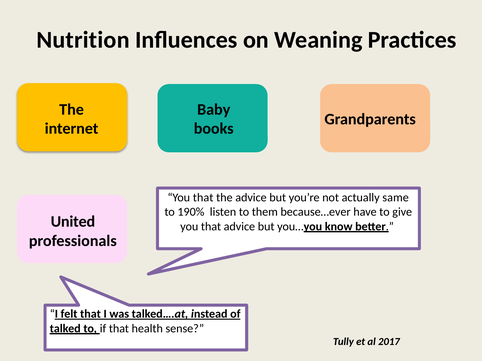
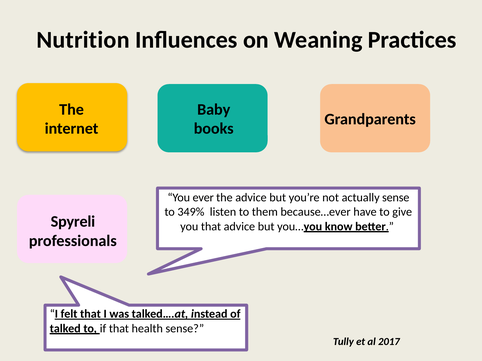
that: that -> ever (203, 198)
actually same: same -> sense (396, 198)
190%: 190% -> 349% (191, 212)
United: United -> Spyreli (73, 222)
